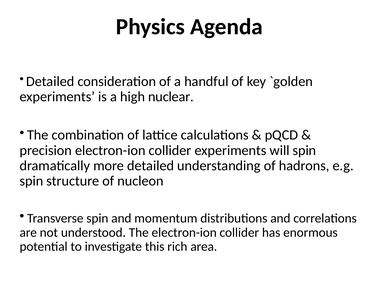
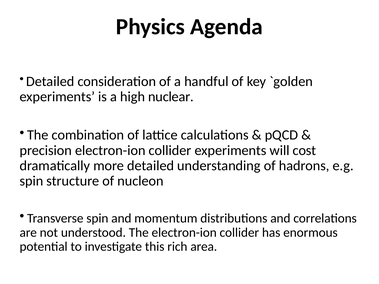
will spin: spin -> cost (304, 150)
